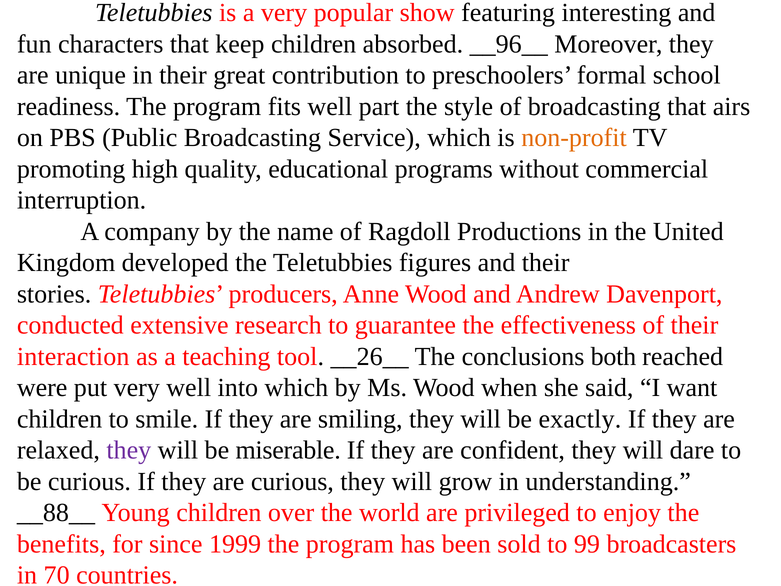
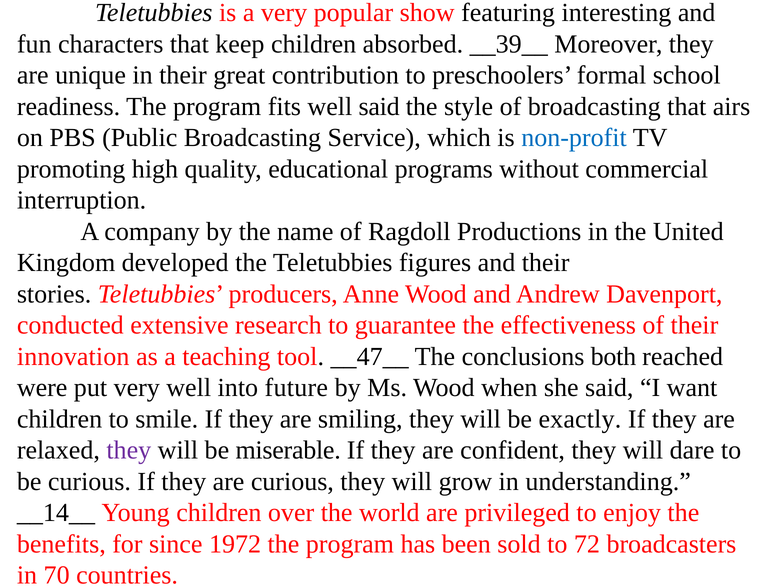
__96__: __96__ -> __39__ (509, 44)
well part: part -> said (379, 106)
non-profit colour: orange -> blue (574, 138)
interaction: interaction -> innovation (73, 356)
__26__: __26__ -> __47__ (370, 356)
into which: which -> future (296, 388)
__88__: __88__ -> __14__ (56, 513)
1999: 1999 -> 1972 (235, 544)
99: 99 -> 72 (587, 544)
